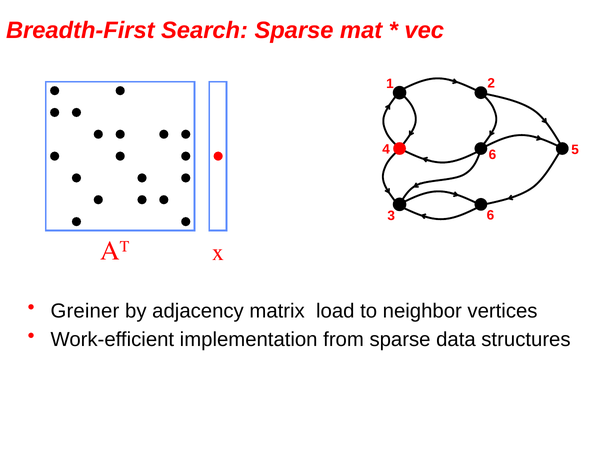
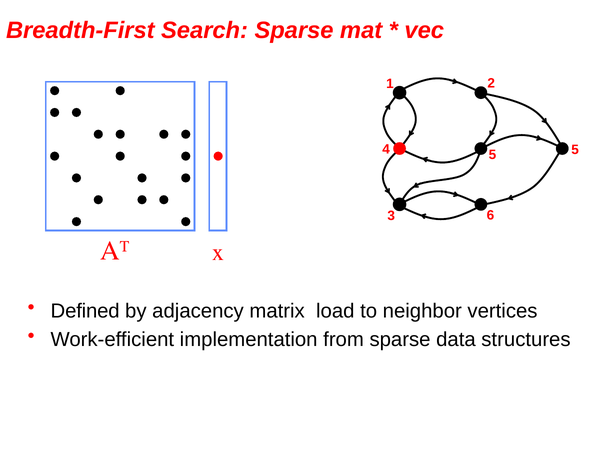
4 6: 6 -> 5 (493, 155)
Greiner: Greiner -> Defined (85, 311)
